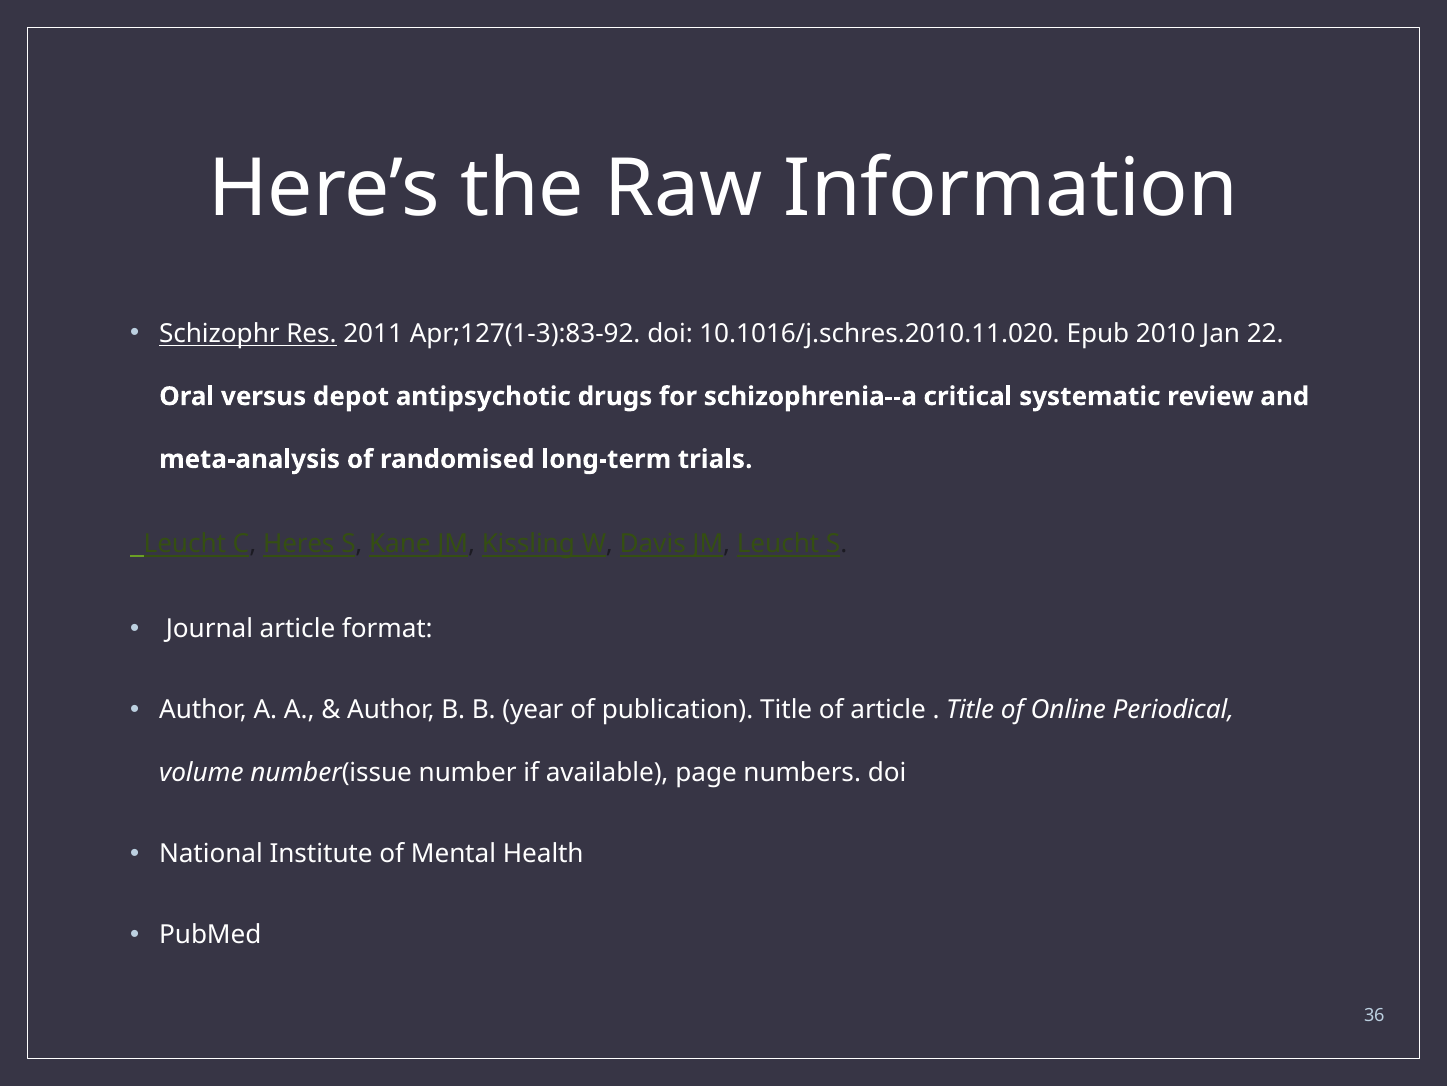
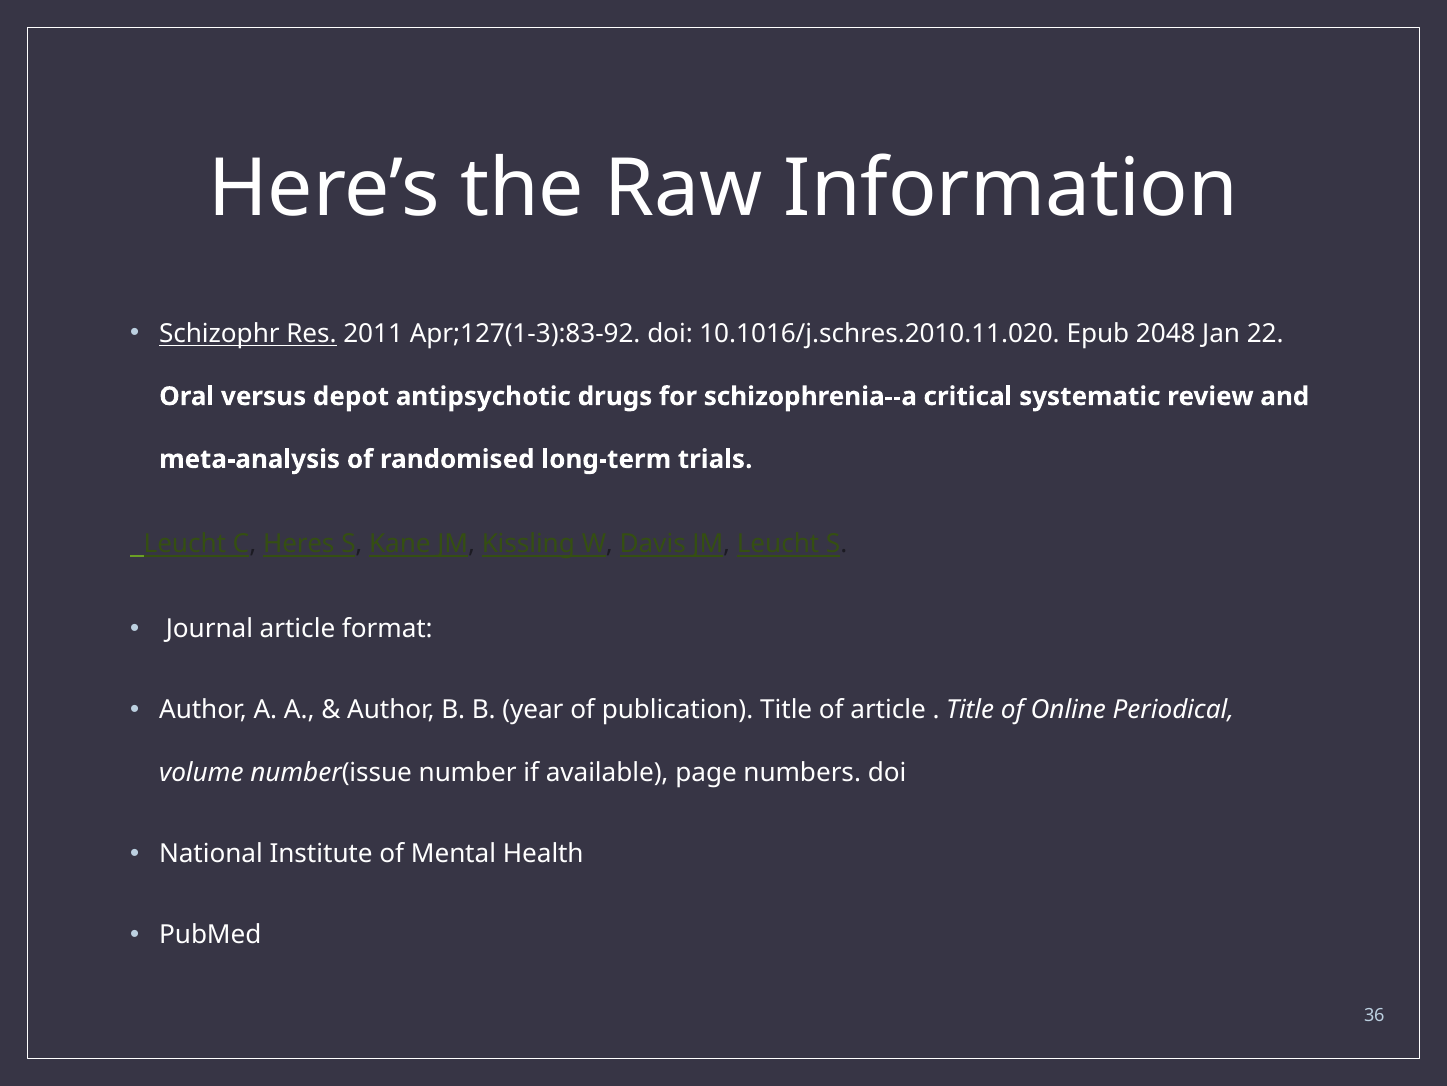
2010: 2010 -> 2048 (1166, 333)
